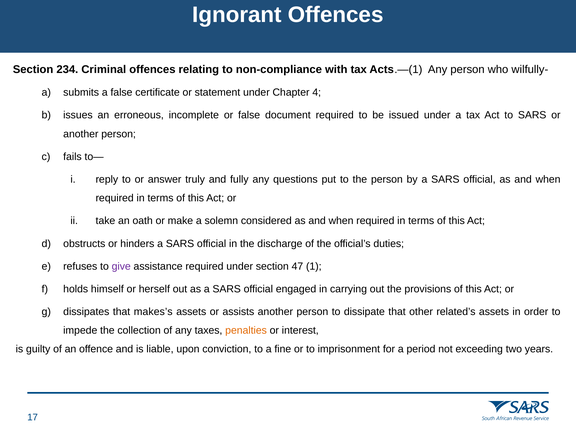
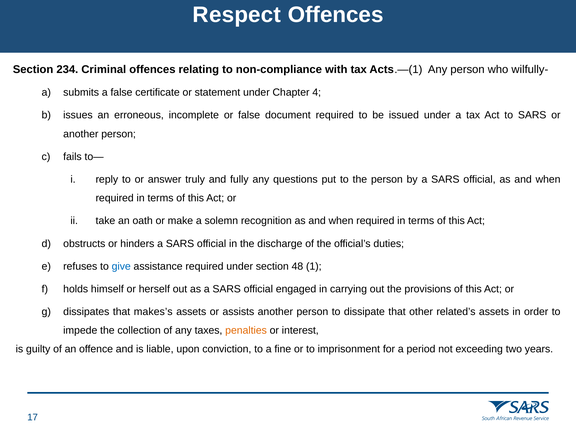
Ignorant: Ignorant -> Respect (237, 15)
considered: considered -> recognition (266, 221)
give colour: purple -> blue (121, 266)
47: 47 -> 48 (297, 266)
